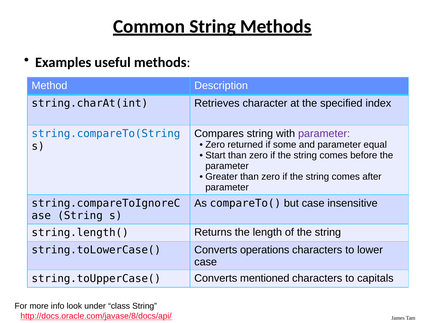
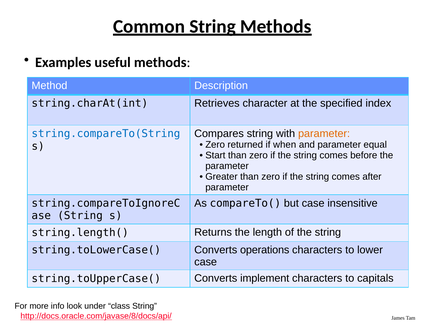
parameter colour: purple -> orange (324, 133)
some: some -> when (285, 145)
mentioned: mentioned -> implement (265, 278)
